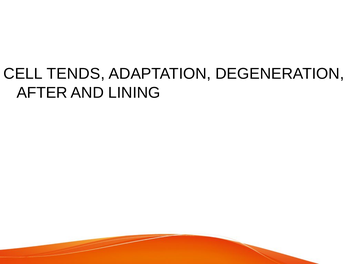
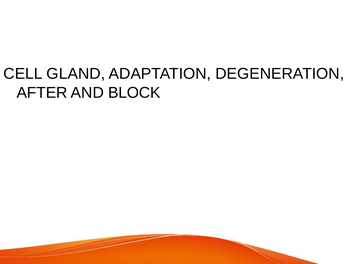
TENDS: TENDS -> GLAND (76, 74)
LINING: LINING -> BLOCK (134, 93)
